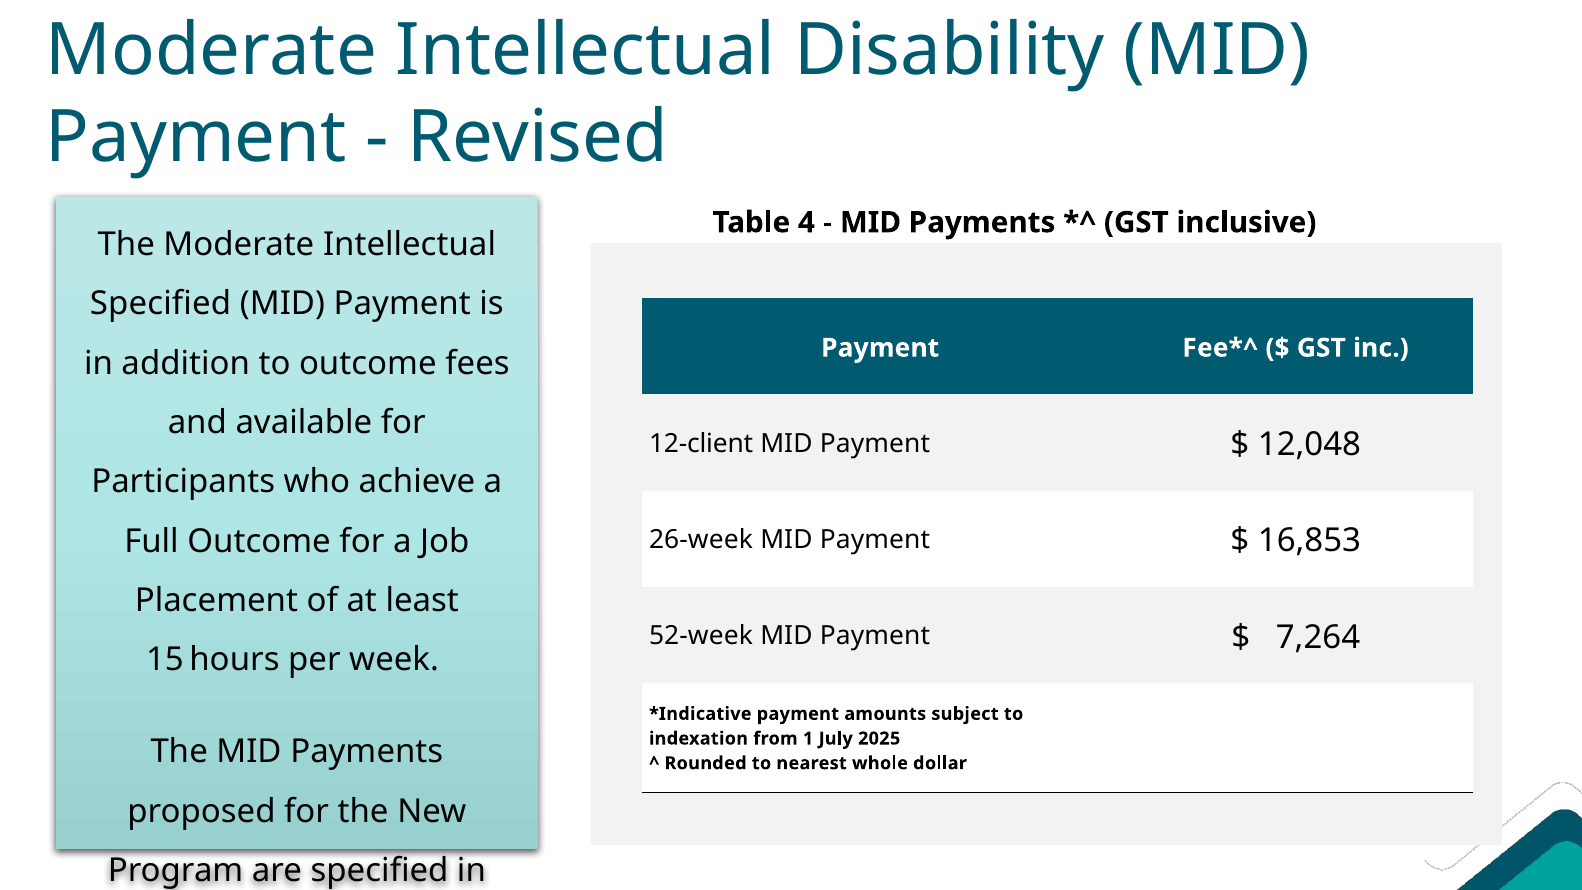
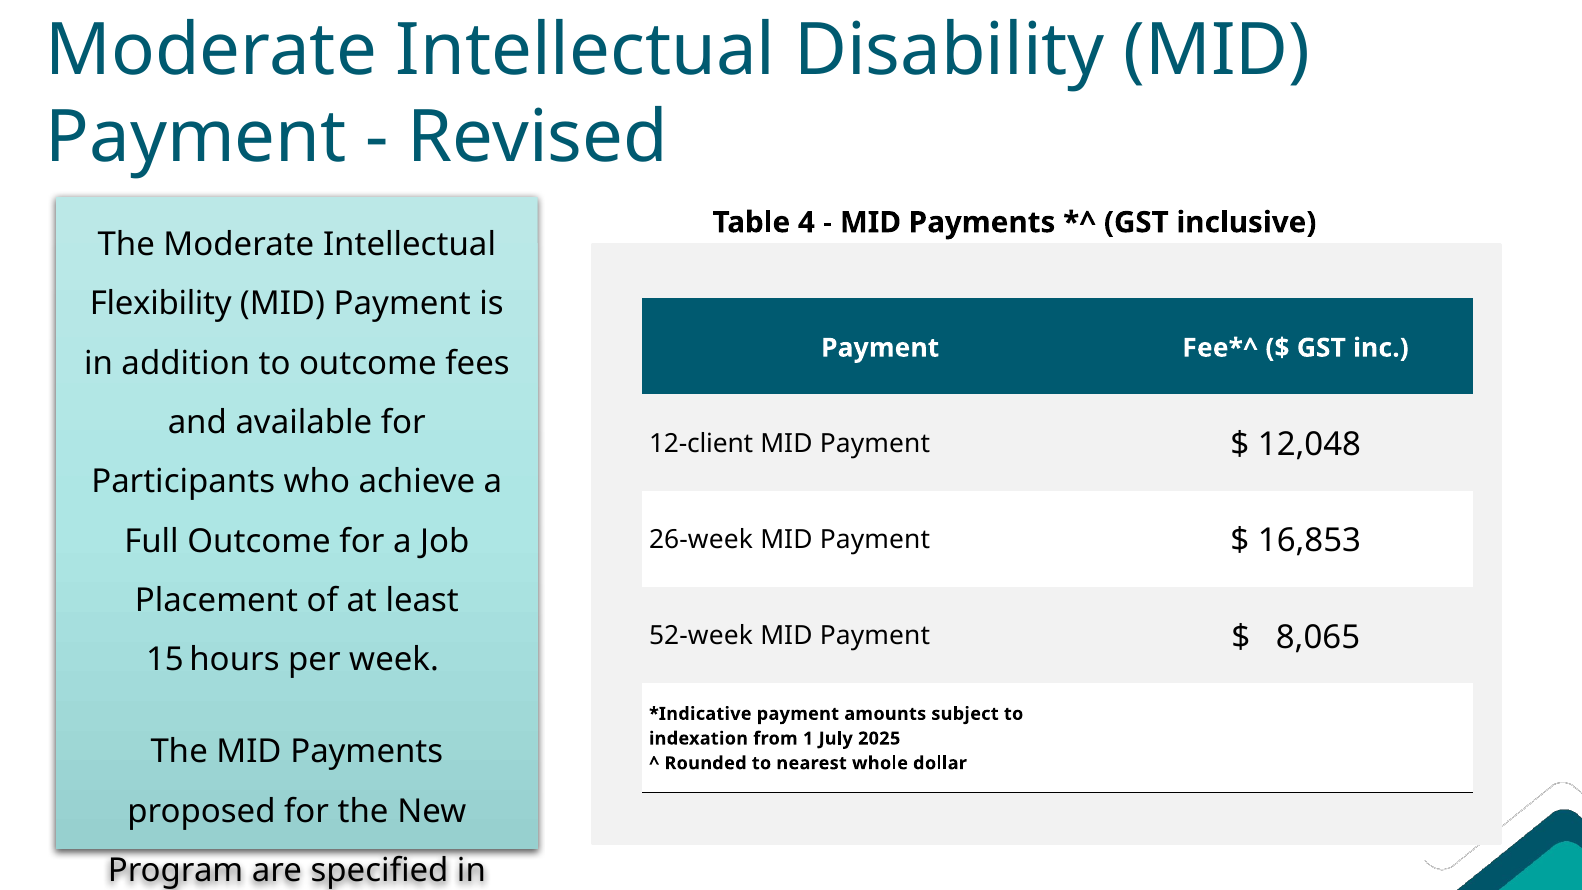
Specified: Specified -> Flexibility (161, 304)
7,264: 7,264 -> 8,065 (1318, 637)
